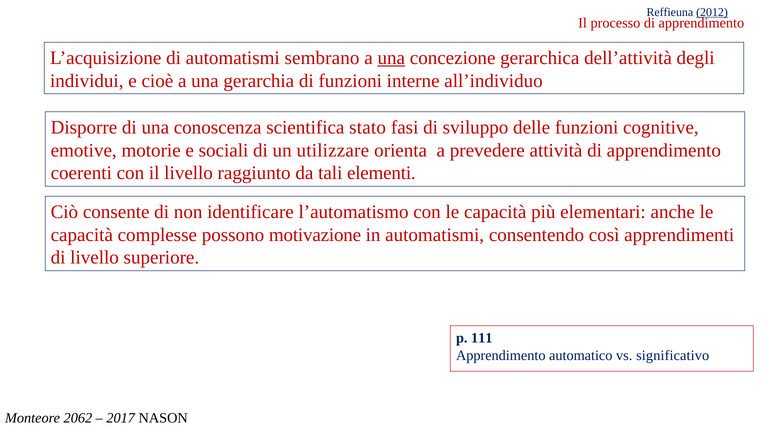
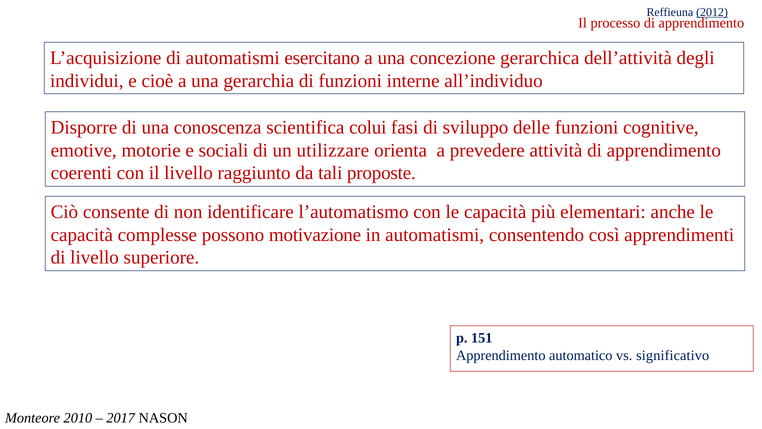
sembrano: sembrano -> esercitano (322, 58)
una underline: present -> none (391, 58)
stato: stato -> colui (368, 127)
elementi: elementi -> proposte (381, 173)
111: 111 -> 151 (482, 338)
2062: 2062 -> 2010 (78, 418)
